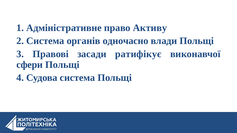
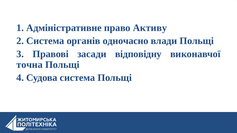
ратифікує: ратифікує -> відповідну (138, 54)
сфери: сфери -> точна (30, 65)
